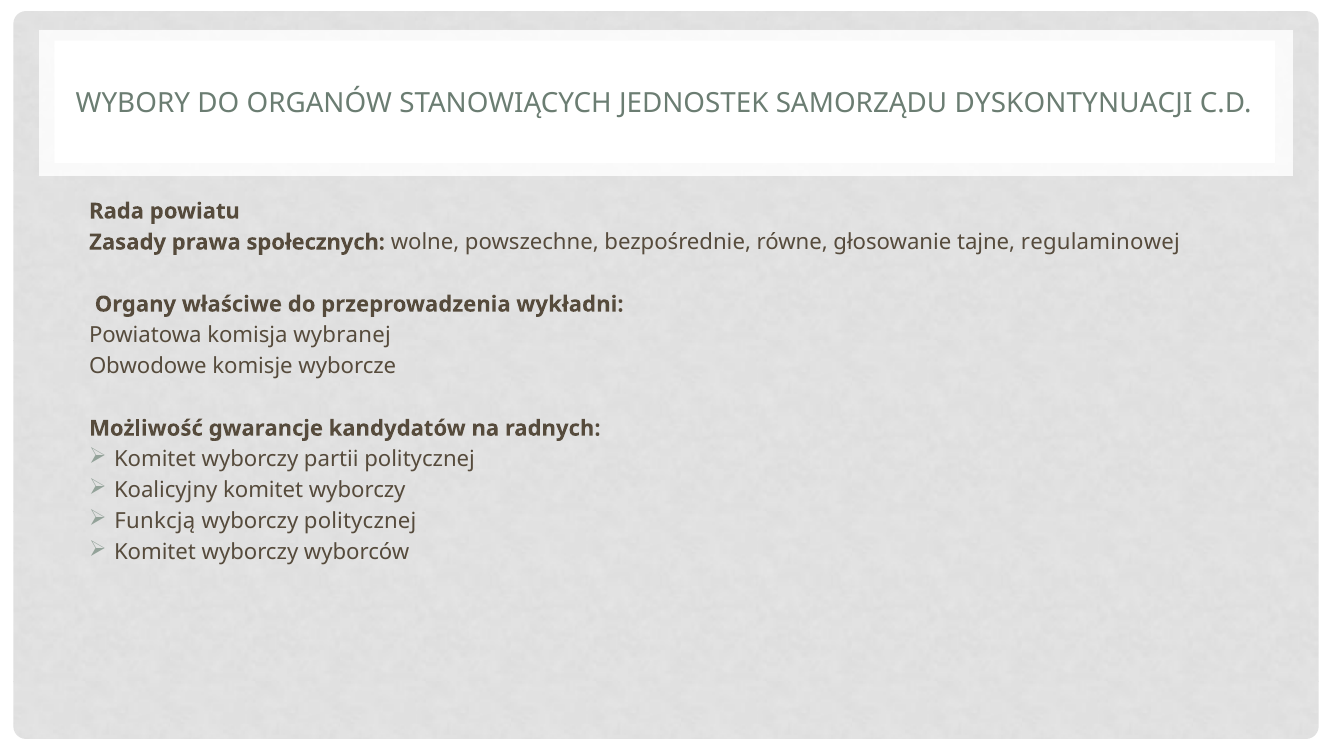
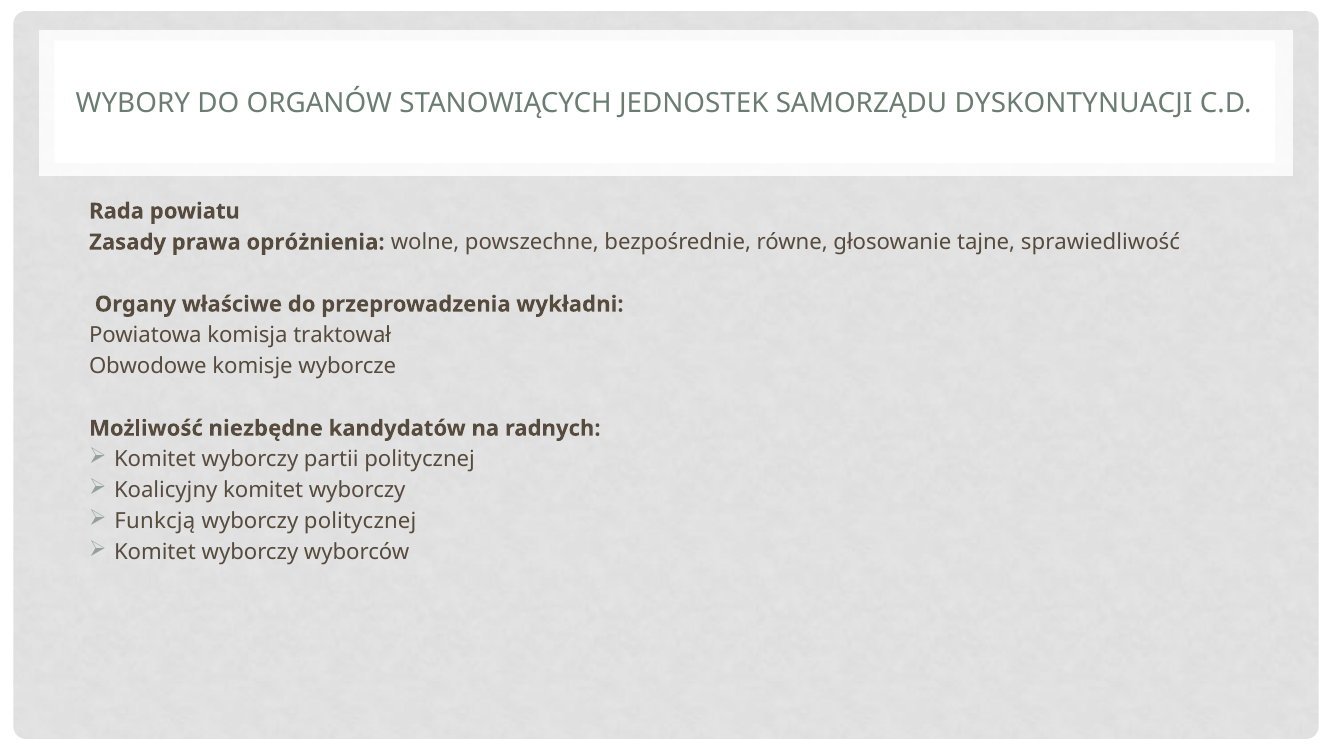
społecznych: społecznych -> opróżnienia (316, 242)
regulaminowej: regulaminowej -> sprawiedliwość (1100, 242)
wybranej: wybranej -> traktował (342, 335)
gwarancje: gwarancje -> niezbędne (266, 428)
